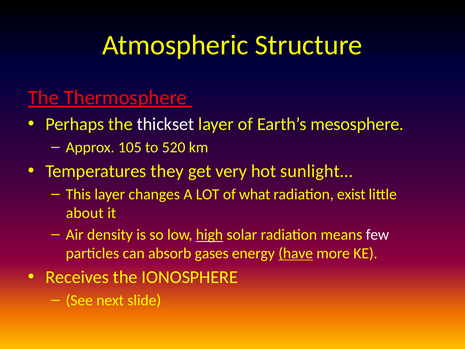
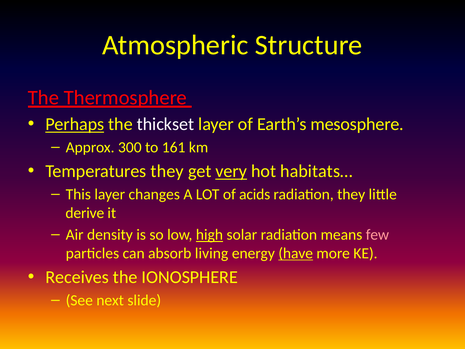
Perhaps underline: none -> present (75, 124)
105: 105 -> 300 (130, 147)
520: 520 -> 161 (174, 147)
very underline: none -> present (231, 171)
sunlight…: sunlight… -> habitats… (316, 171)
what: what -> acids (255, 194)
radiation exist: exist -> they (351, 194)
about: about -> derive (85, 213)
few colour: white -> pink (377, 235)
gases: gases -> living (212, 253)
